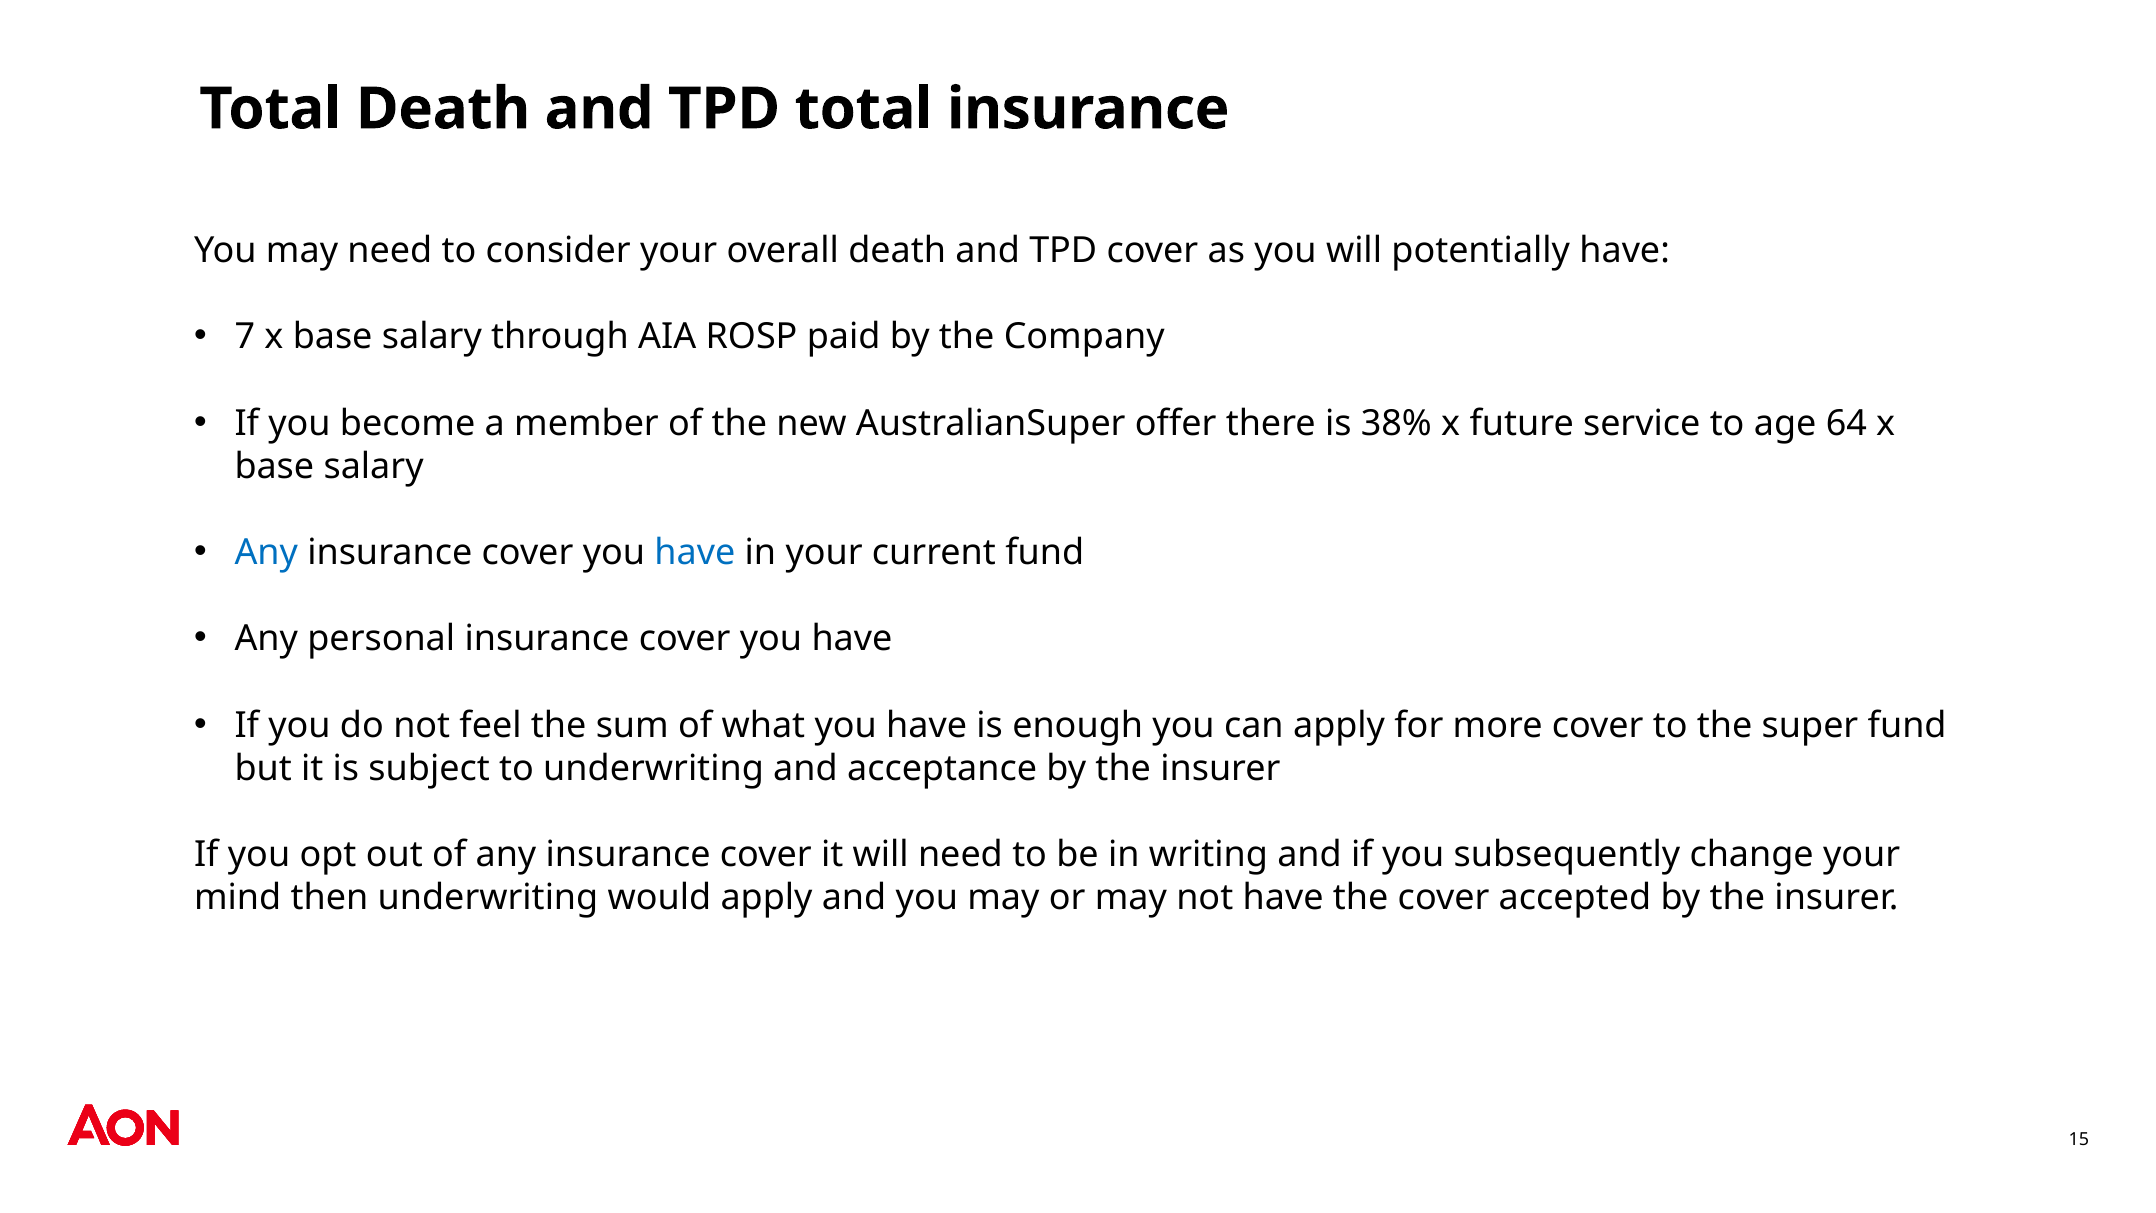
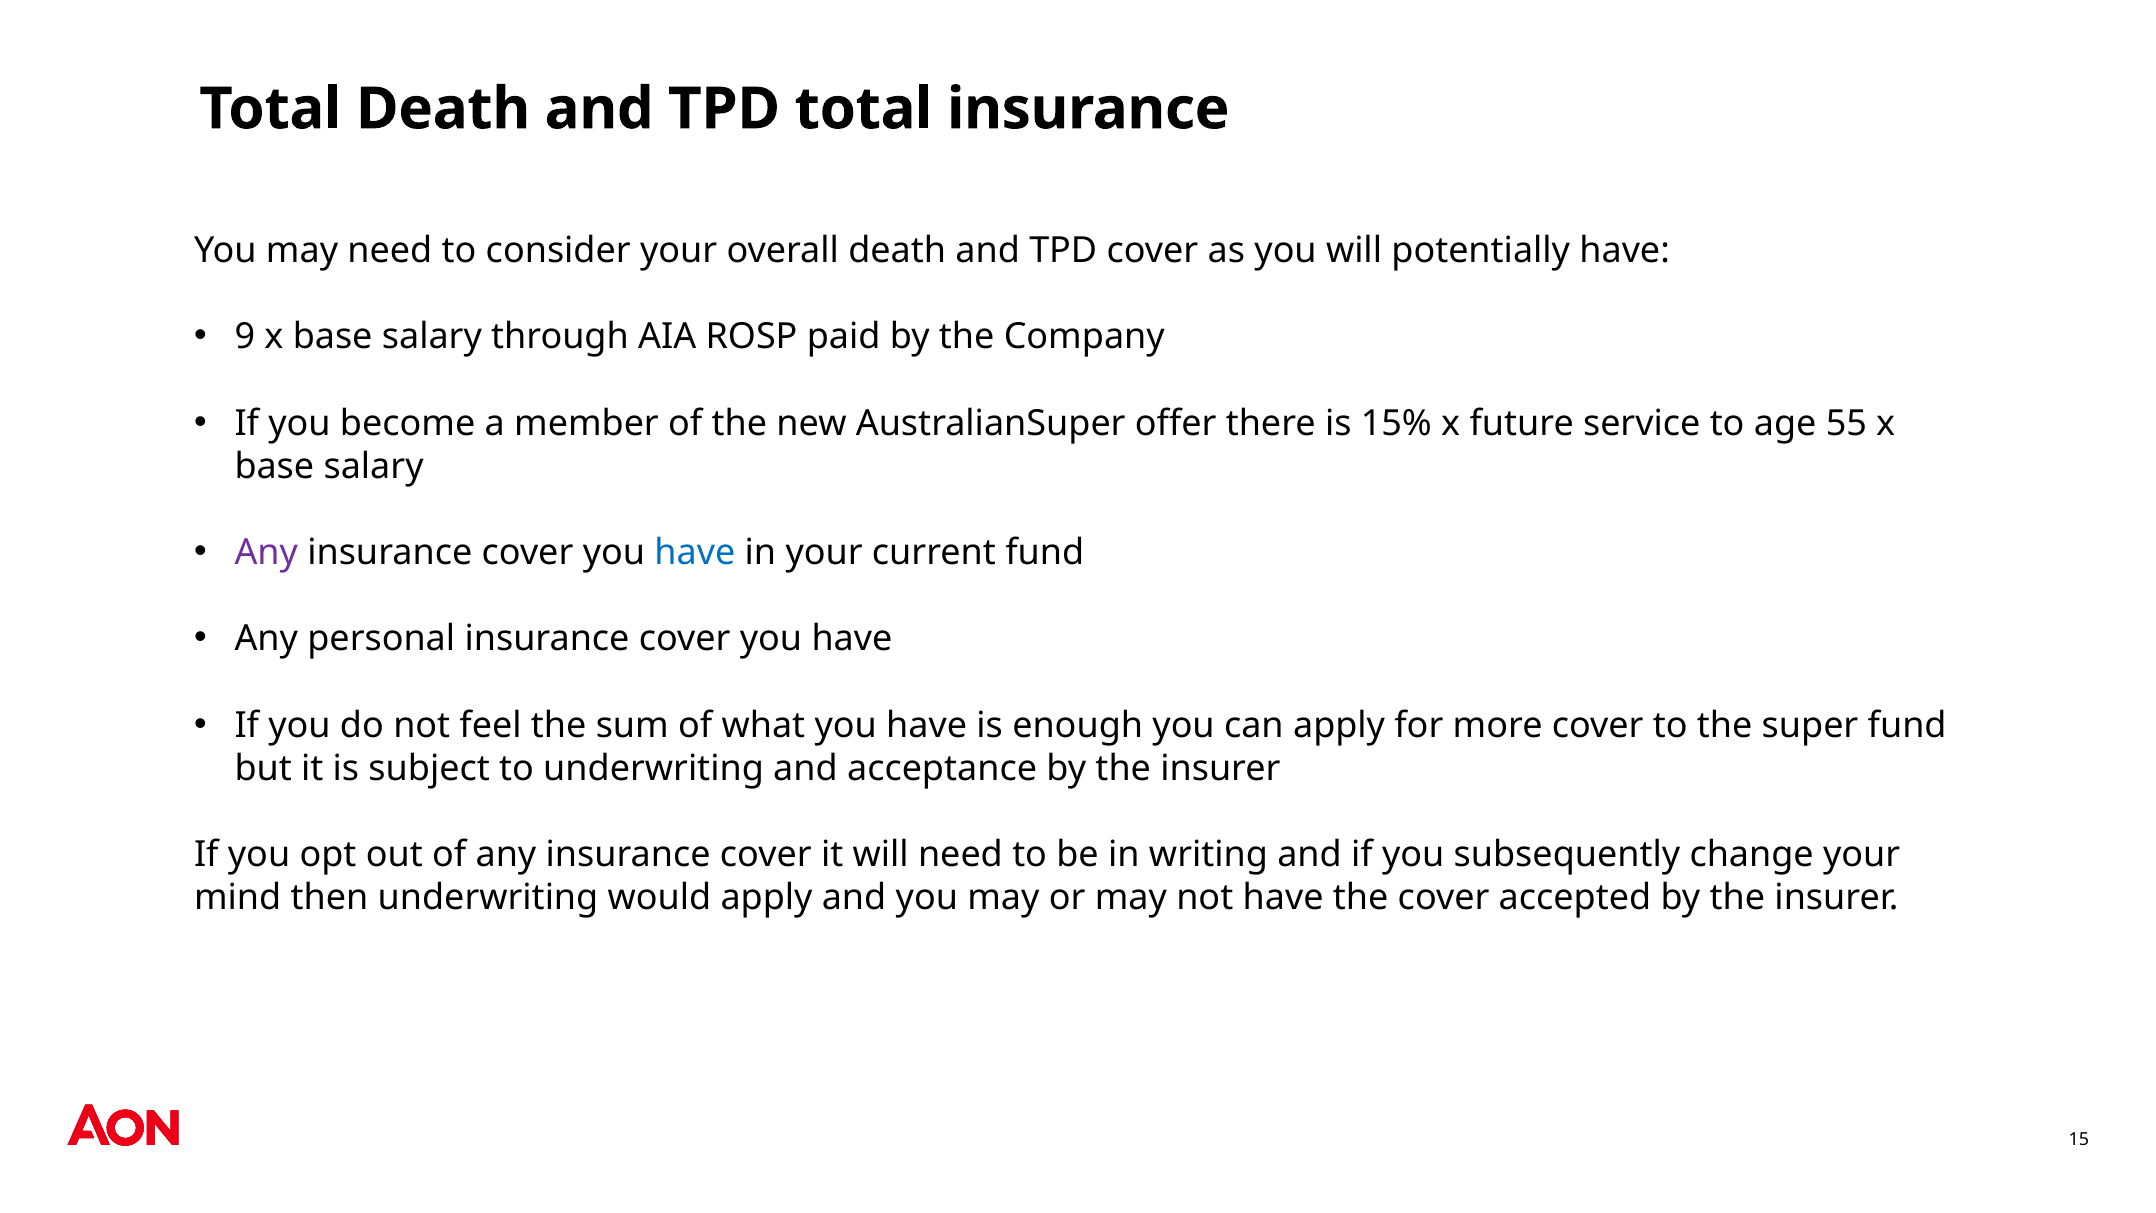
7: 7 -> 9 (245, 337)
38%: 38% -> 15% (1396, 423)
64: 64 -> 55 (1846, 423)
Any colour: blue -> purple (266, 553)
